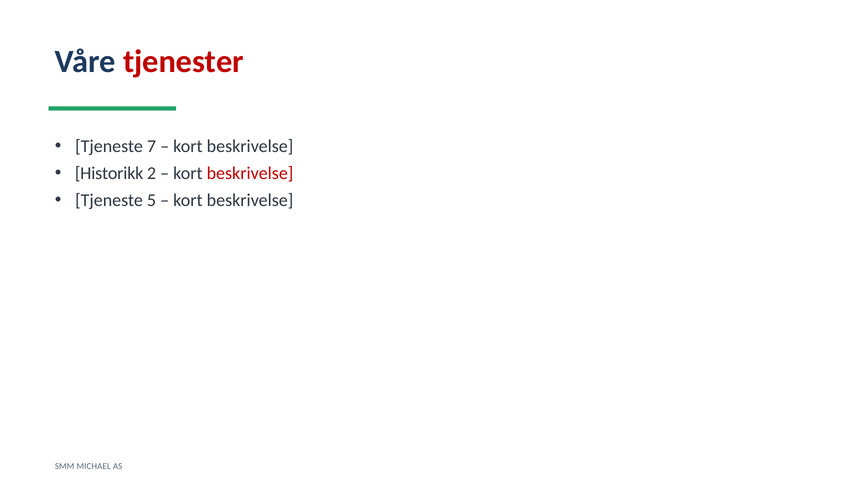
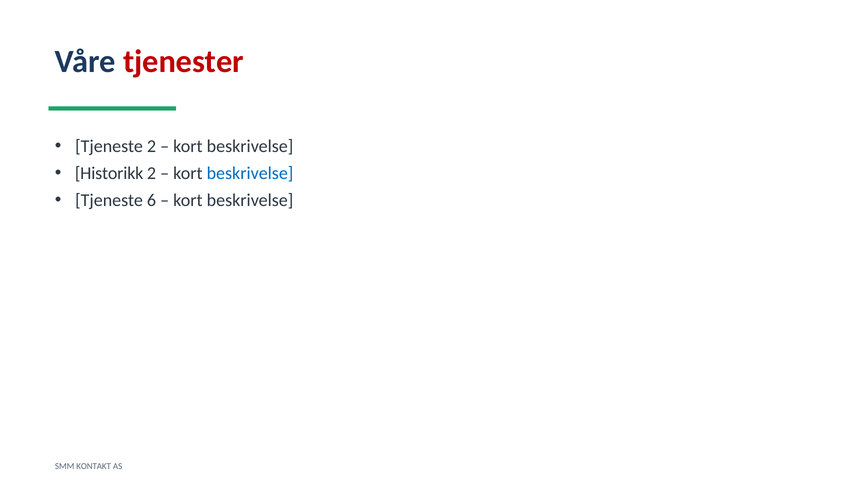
Tjeneste 7: 7 -> 2 (151, 146)
beskrivelse colour: red -> blue (250, 173)
5: 5 -> 6 (151, 200)
MICHAEL: MICHAEL -> KONTAKT (94, 466)
